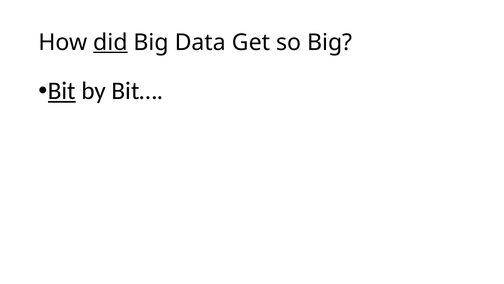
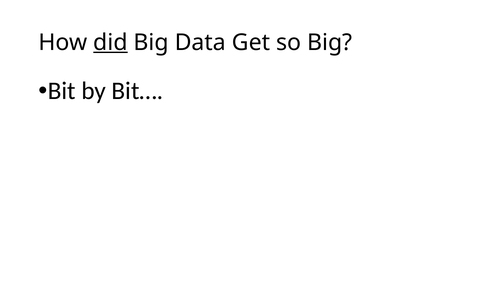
Bit underline: present -> none (62, 91)
